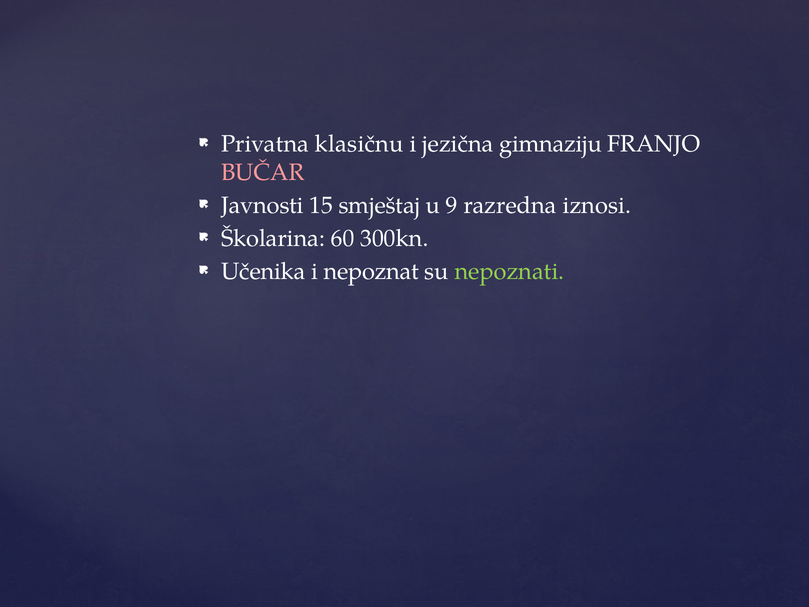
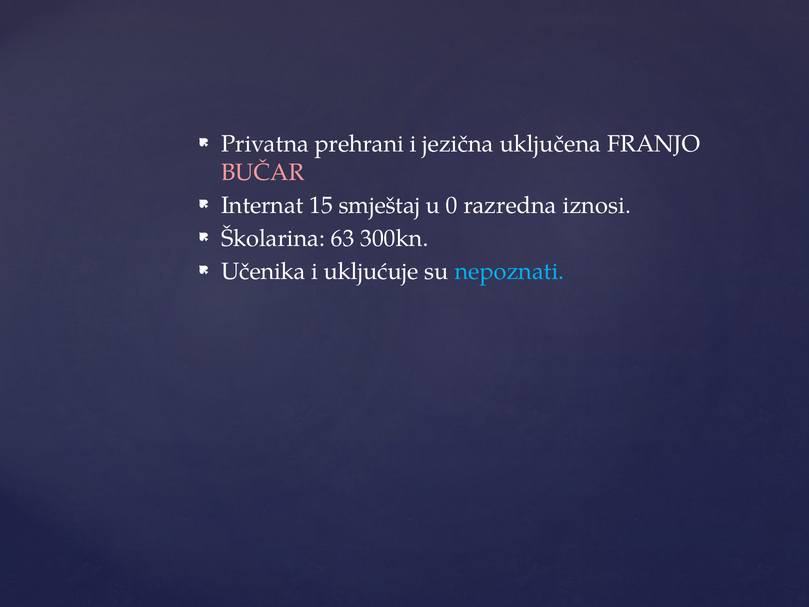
klasičnu: klasičnu -> prehrani (359, 144)
gimnaziju: gimnaziju -> uključena (550, 144)
Javnosti: Javnosti -> Internat (262, 205)
9: 9 -> 0 (452, 205)
60: 60 -> 63 (343, 238)
nepoznat: nepoznat -> ukljućuje (371, 271)
nepoznati colour: light green -> light blue (509, 271)
